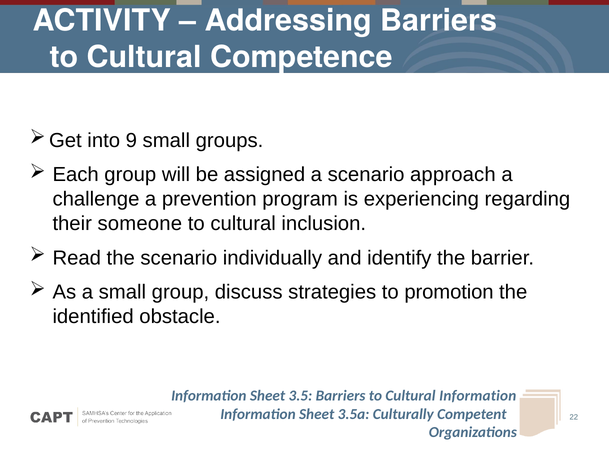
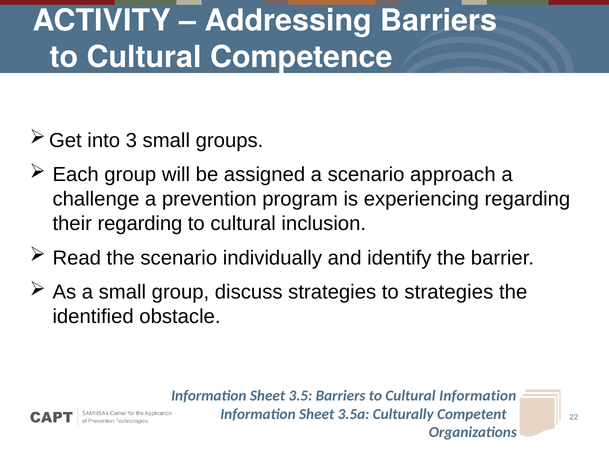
9: 9 -> 3 (131, 141)
their someone: someone -> regarding (140, 224)
to promotion: promotion -> strategies (449, 293)
